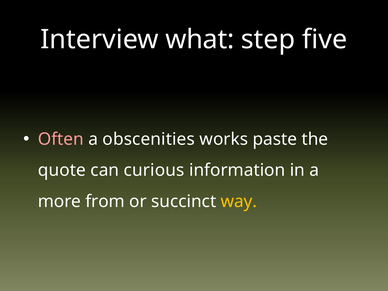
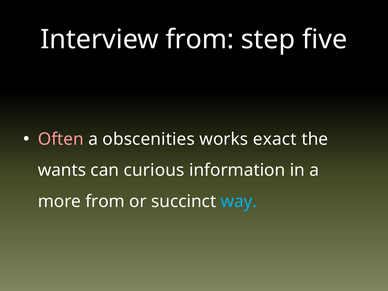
Interview what: what -> from (200, 39)
paste: paste -> exact (275, 139)
quote: quote -> wants (62, 170)
way colour: yellow -> light blue (239, 201)
